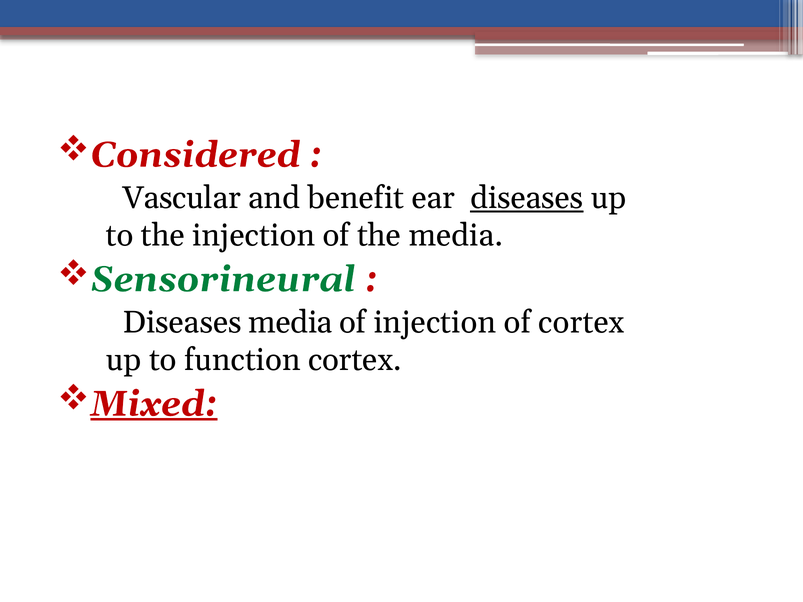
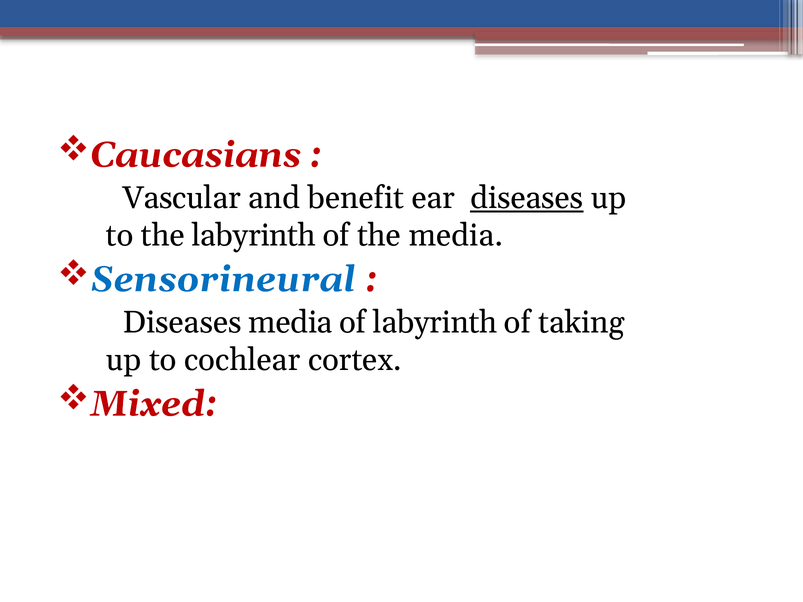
Considered: Considered -> Caucasians (195, 155)
the injection: injection -> labyrinth (254, 236)
Sensorineural colour: green -> blue (223, 280)
of injection: injection -> labyrinth (435, 323)
of cortex: cortex -> taking (582, 323)
function: function -> cochlear (242, 360)
Mixed underline: present -> none (154, 404)
